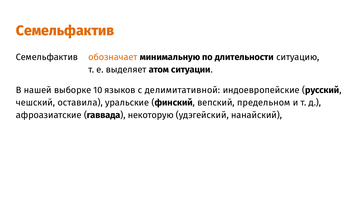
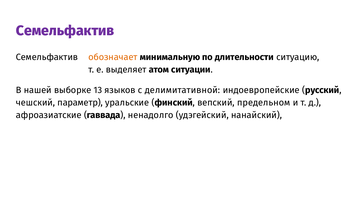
Семельфактив colour: orange -> purple (65, 31)
10: 10 -> 13 (98, 90)
оставила: оставила -> параметр (80, 102)
некоторую: некоторую -> ненадолго (151, 115)
